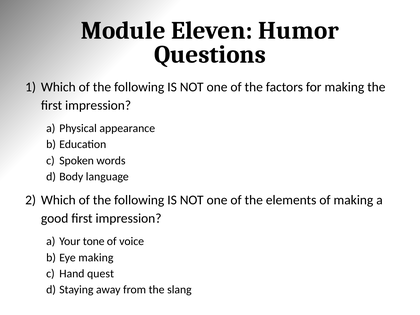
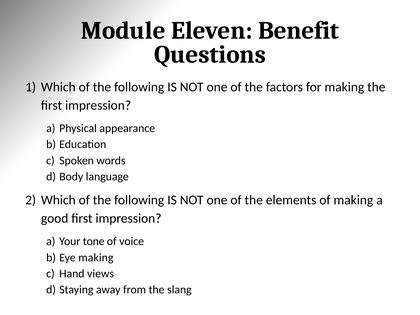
Humor: Humor -> Benefit (299, 31)
quest: quest -> views (101, 274)
